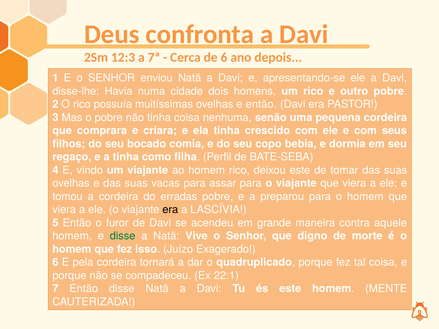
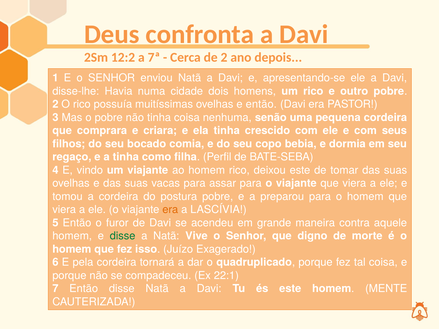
12:3: 12:3 -> 12:2 (123, 57)
de 6: 6 -> 2 (224, 57)
erradas: erradas -> postura (179, 197)
era colour: black -> orange (170, 210)
